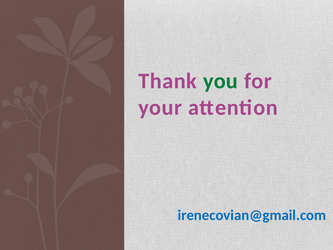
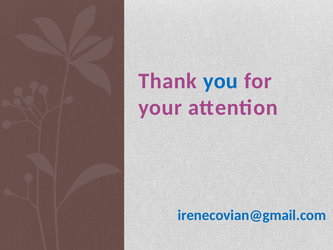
you colour: green -> blue (220, 81)
